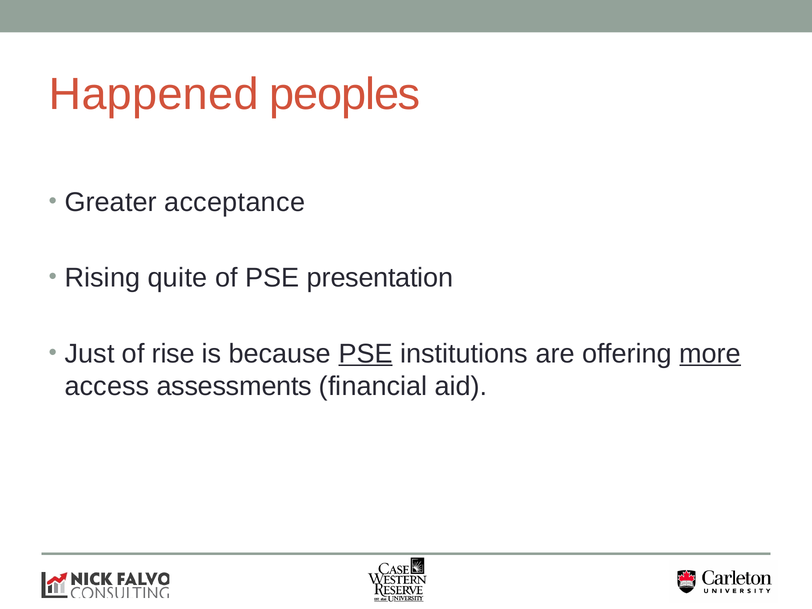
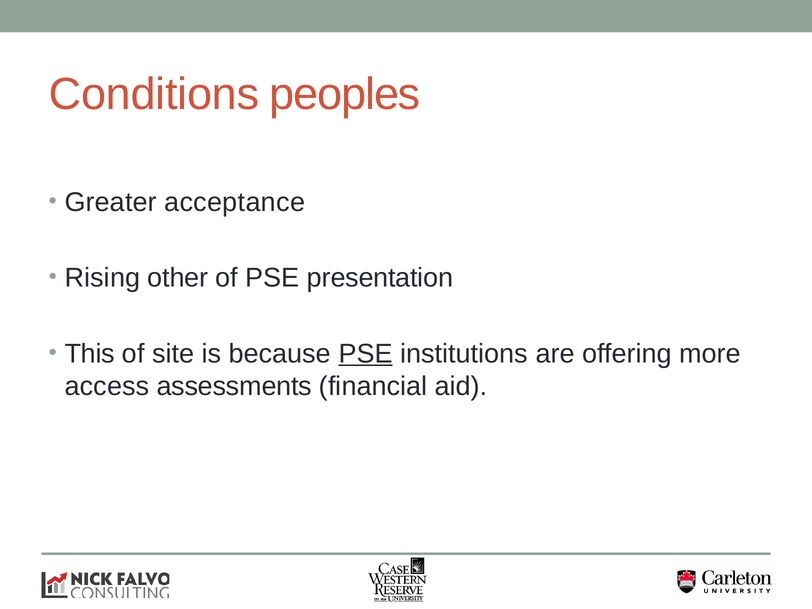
Happened: Happened -> Conditions (154, 95)
quite: quite -> other (178, 278)
Just: Just -> This (90, 354)
rise: rise -> site (173, 354)
more underline: present -> none (710, 354)
